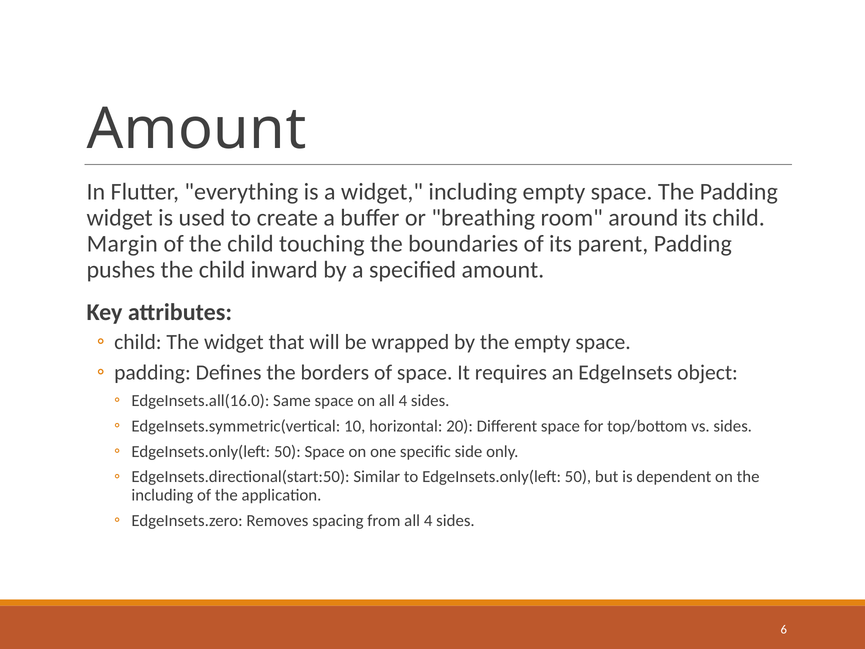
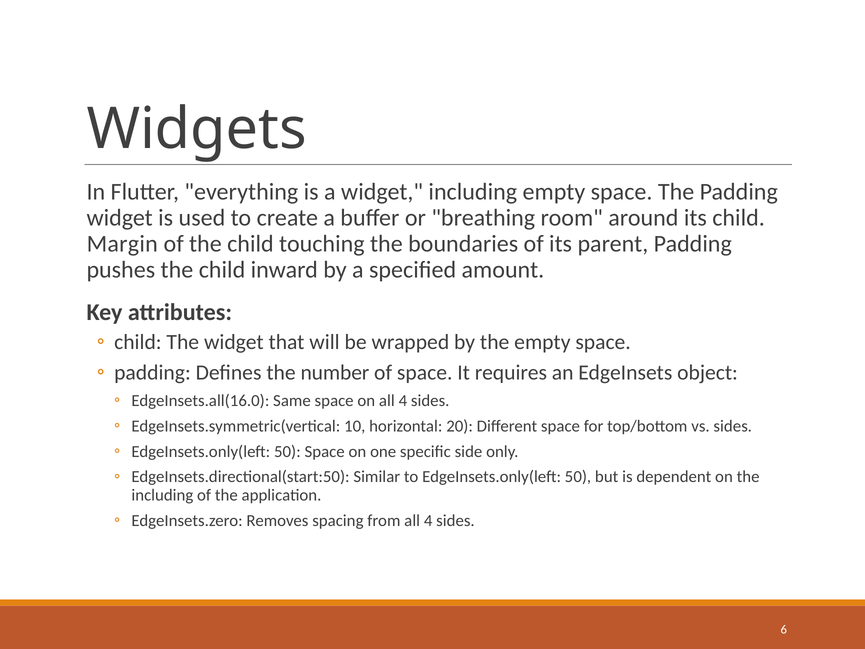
Amount: Amount -> Widgets (197, 129)
borders: borders -> number (335, 372)
